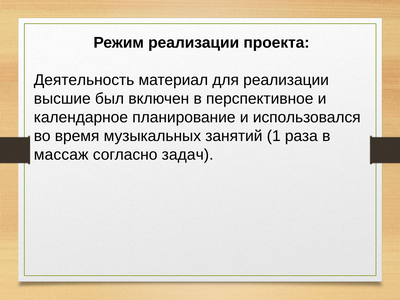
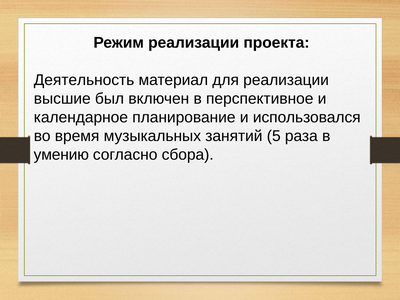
1: 1 -> 5 (274, 136)
массаж: массаж -> умению (61, 155)
задач: задач -> сбора (188, 155)
